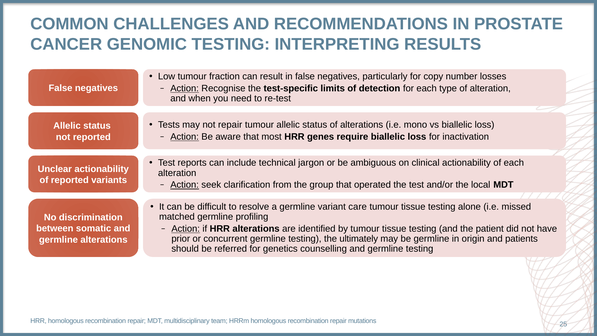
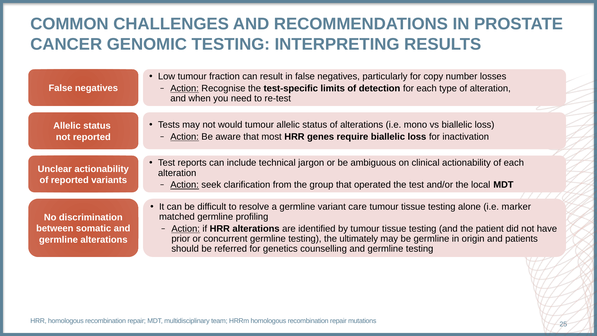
not repair: repair -> would (230, 125)
missed: missed -> marker (516, 207)
